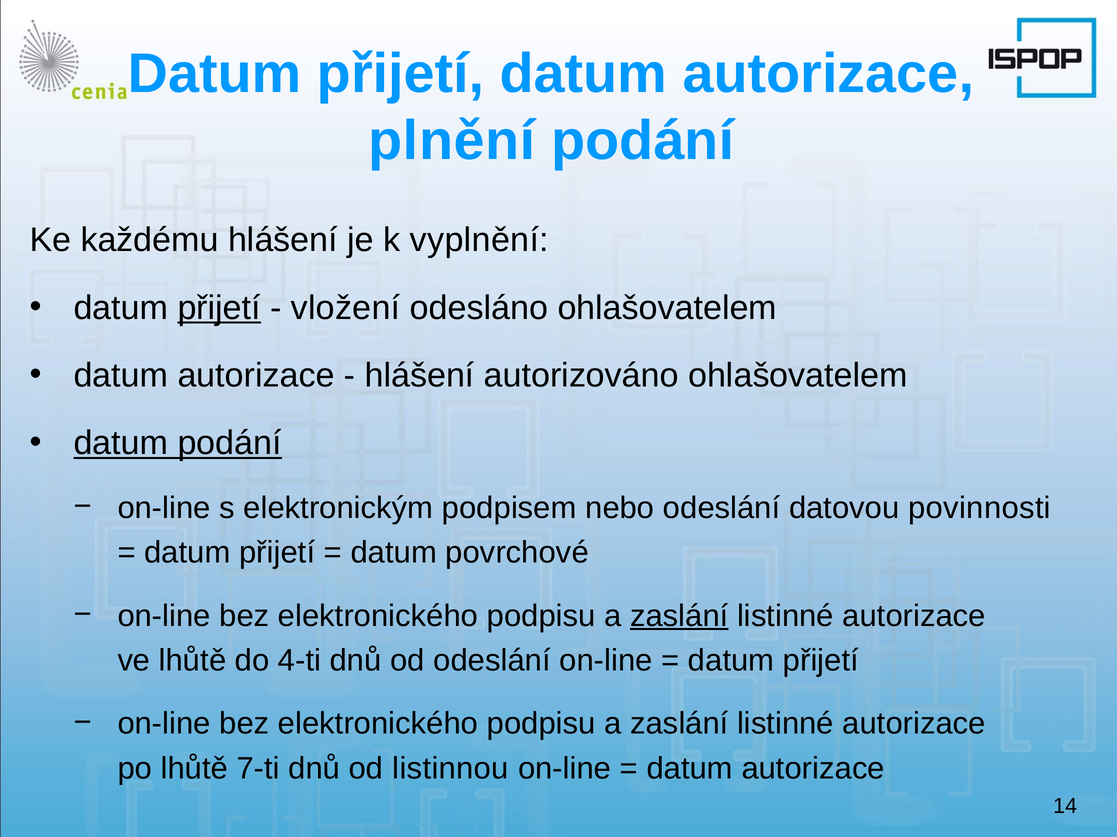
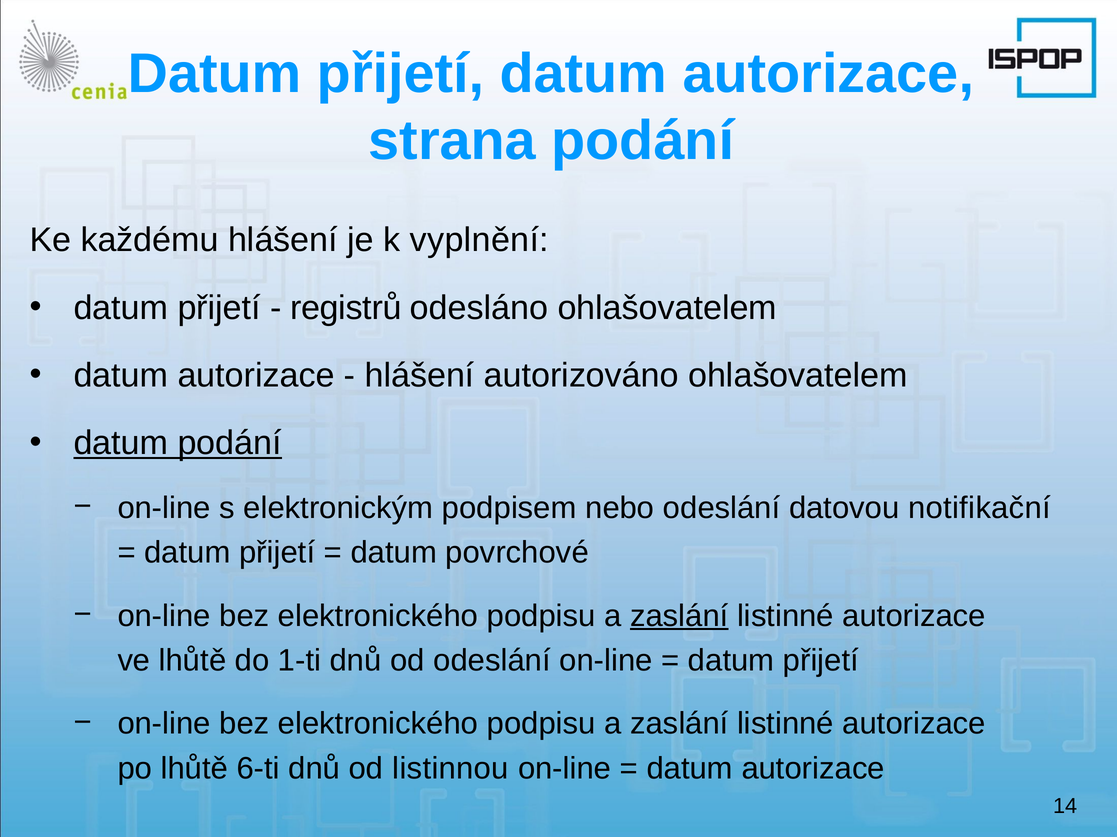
plnění: plnění -> strana (452, 141)
přijetí underline: present -> none (219, 308)
vložení: vložení -> registrů (346, 308)
povinnosti: povinnosti -> notifikační (980, 508)
4‑ti: 4‑ti -> 1‑ti (300, 661)
7‑ti: 7‑ti -> 6‑ti (258, 769)
